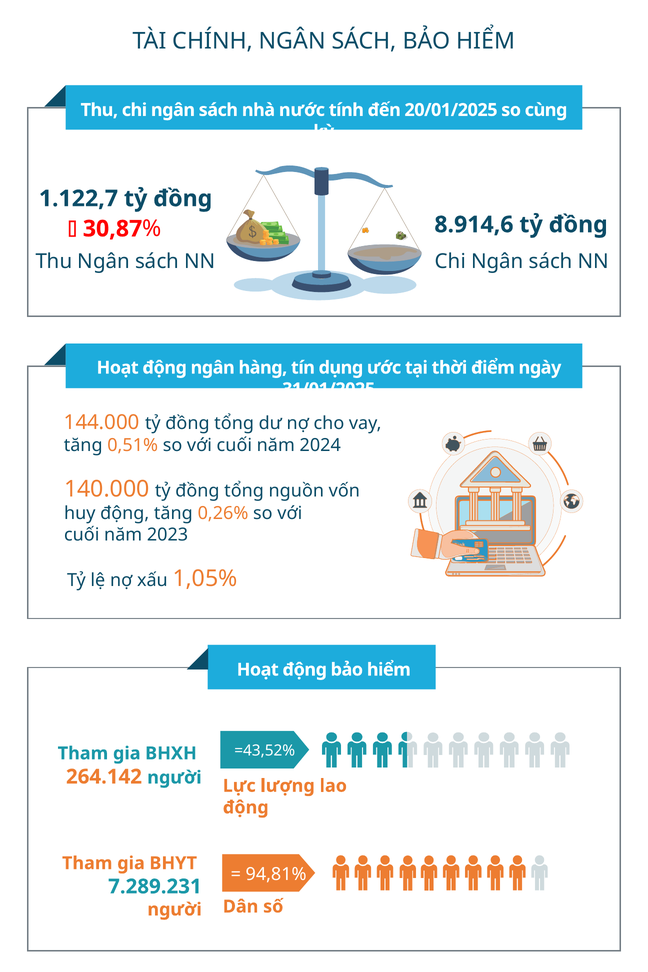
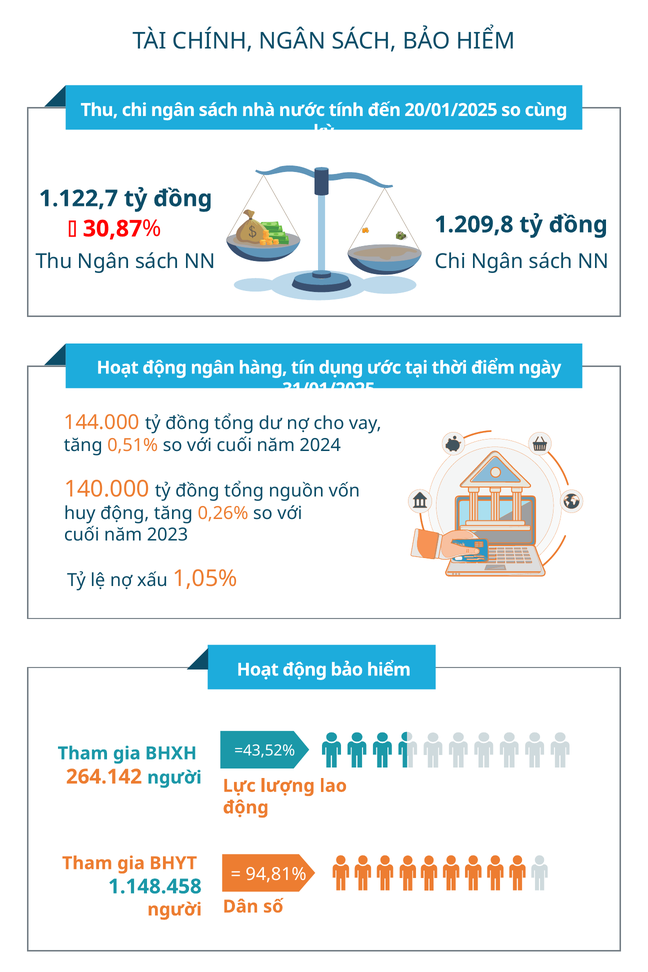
8.914,6: 8.914,6 -> 1.209,8 (474, 225)
7.289.231: 7.289.231 -> 1.148.458 (155, 887)
